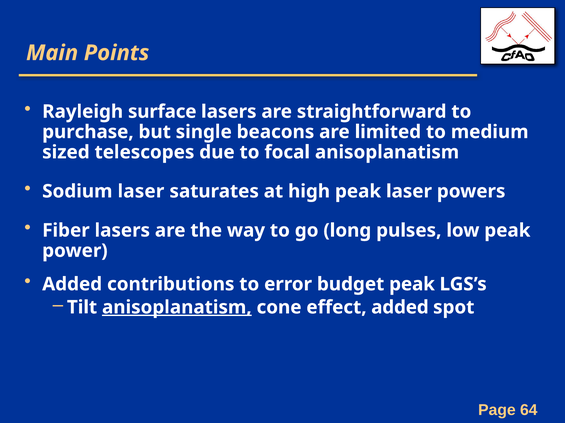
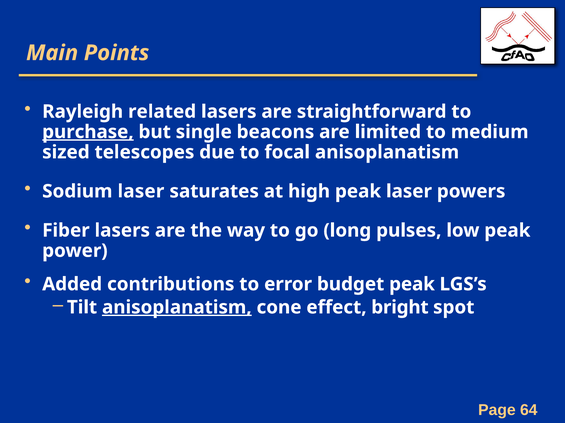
surface: surface -> related (162, 112)
purchase underline: none -> present (88, 132)
effect added: added -> bright (400, 308)
